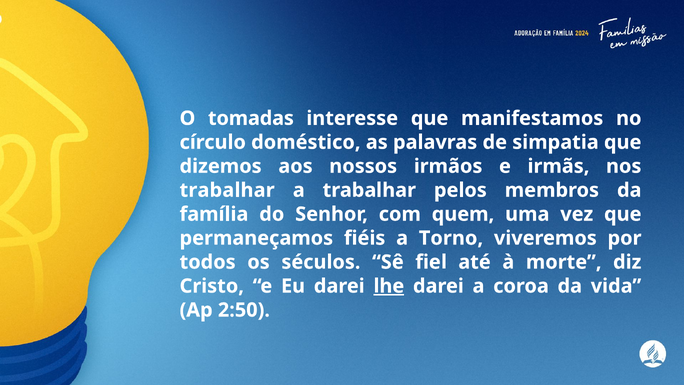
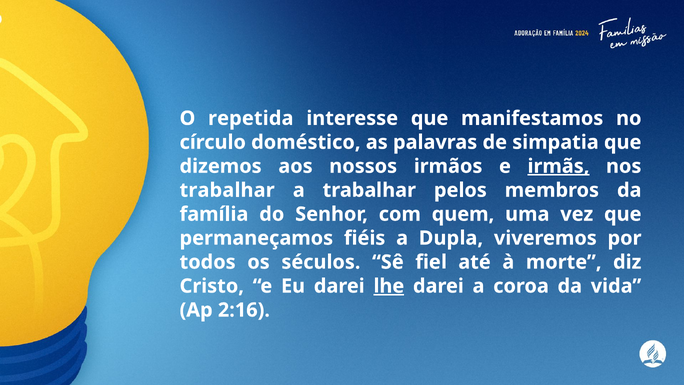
tomadas: tomadas -> repetida (251, 118)
irmãs underline: none -> present (558, 166)
Torno: Torno -> Dupla (451, 238)
2:50: 2:50 -> 2:16 (244, 310)
